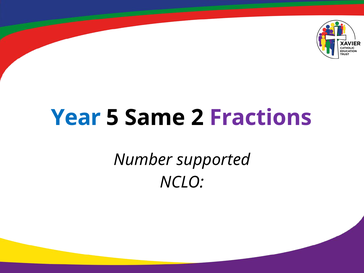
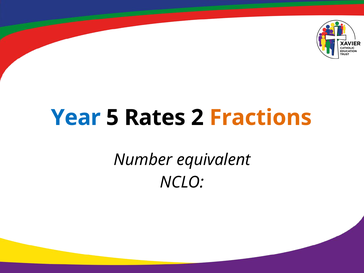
Same: Same -> Rates (155, 118)
Fractions colour: purple -> orange (261, 118)
supported: supported -> equivalent (214, 160)
